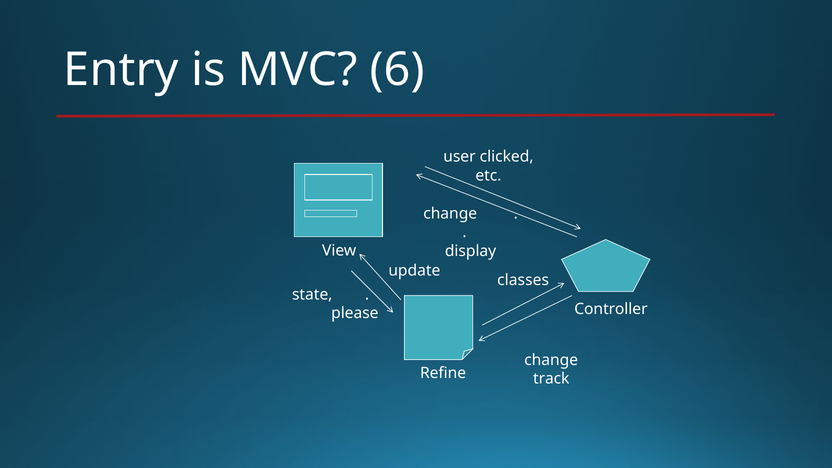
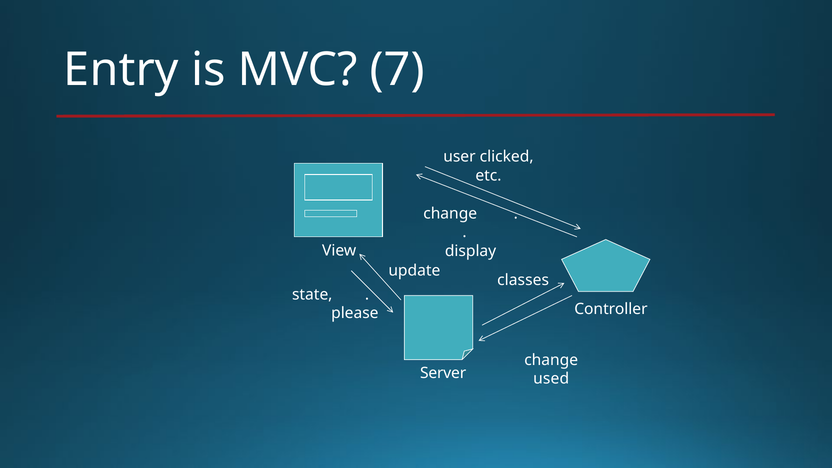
6: 6 -> 7 (397, 70)
Refine: Refine -> Server (443, 373)
track: track -> used (551, 379)
